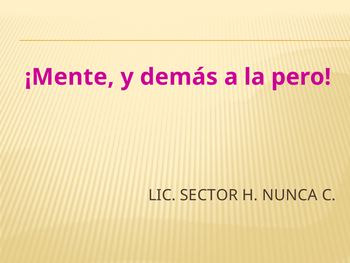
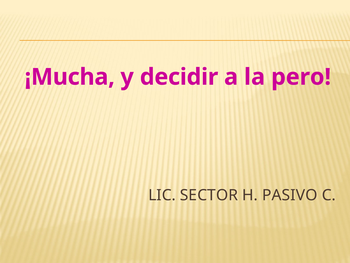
¡Mente: ¡Mente -> ¡Mucha (70, 77)
demás: demás -> decidir (179, 77)
NUNCA: NUNCA -> PASIVO (290, 195)
